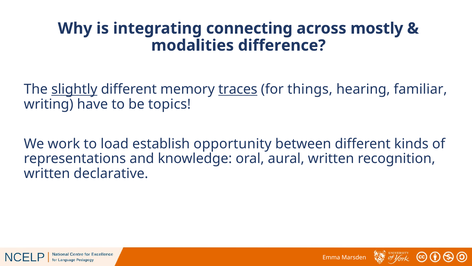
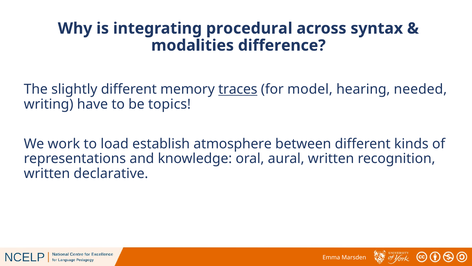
connecting: connecting -> procedural (249, 28)
mostly: mostly -> syntax (377, 28)
slightly underline: present -> none (74, 89)
things: things -> model (310, 89)
familiar: familiar -> needed (420, 89)
opportunity: opportunity -> atmosphere (233, 144)
